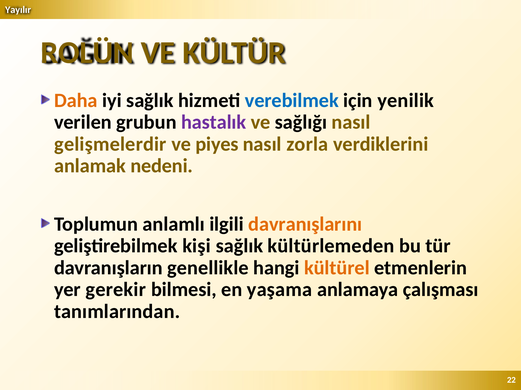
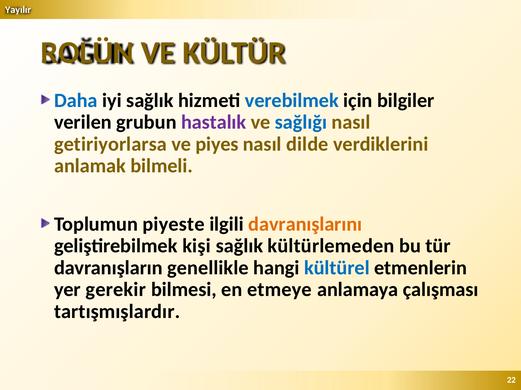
Daha colour: orange -> blue (76, 101)
yenilik: yenilik -> bilgiler (406, 101)
sağlığı colour: black -> blue (301, 122)
gelişmelerdir: gelişmelerdir -> getiriyorlarsa (110, 144)
zorla: zorla -> dilde (307, 144)
nedeni: nedeni -> bilmeli (162, 166)
anlamlı: anlamlı -> piyeste (174, 225)
kültürel colour: orange -> blue (337, 268)
yaşama: yaşama -> etmeye (280, 290)
tanımlarından: tanımlarından -> tartışmışlardır (117, 312)
